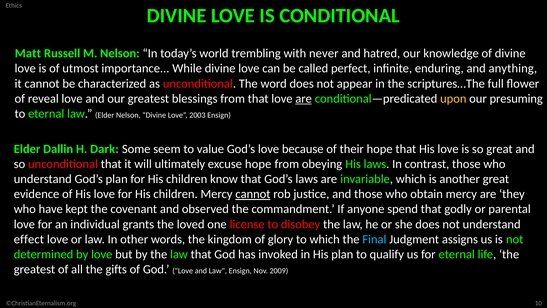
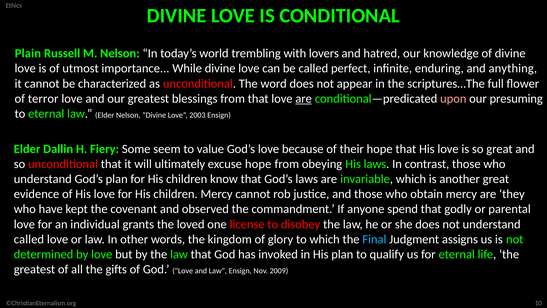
Matt: Matt -> Plain (28, 53)
never: never -> lovers (324, 53)
reveal: reveal -> terror (43, 99)
upon colour: yellow -> pink (453, 99)
Dark: Dark -> Fiery (105, 149)
cannot underline: present -> none (253, 194)
effect: effect -> called (29, 239)
